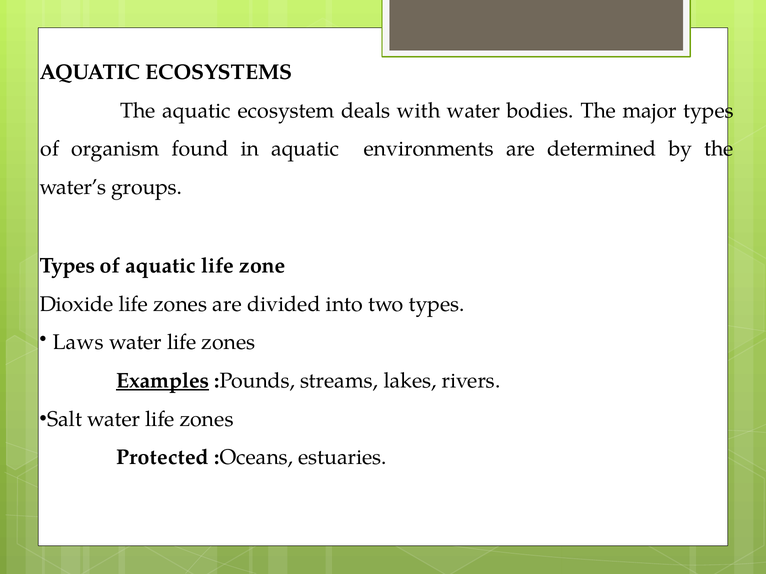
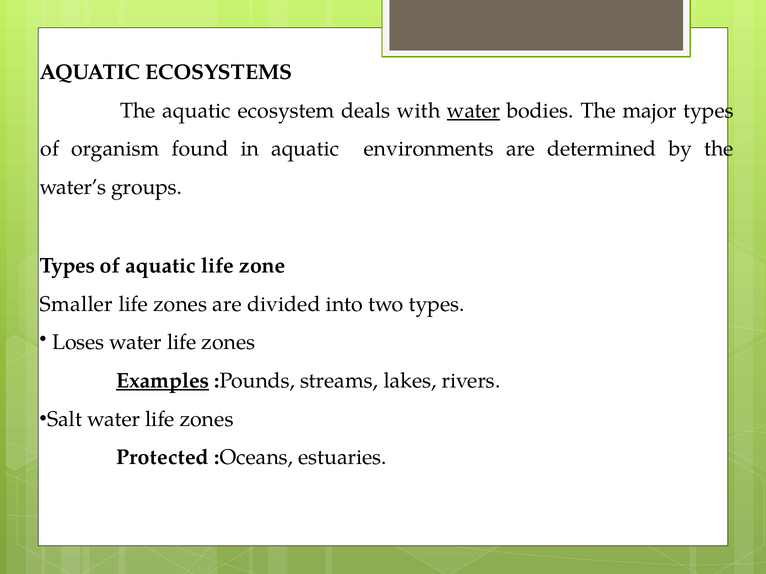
water underline: none -> present (474, 111)
Dioxide: Dioxide -> Smaller (76, 304)
Laws: Laws -> Loses (78, 343)
